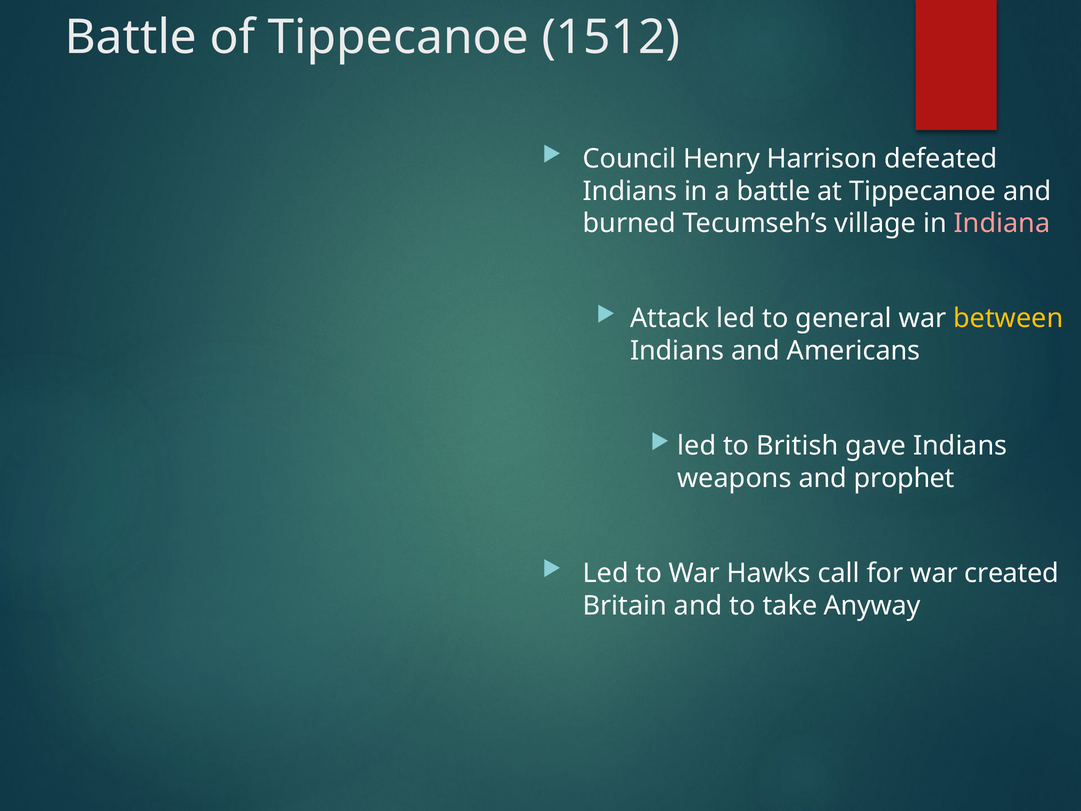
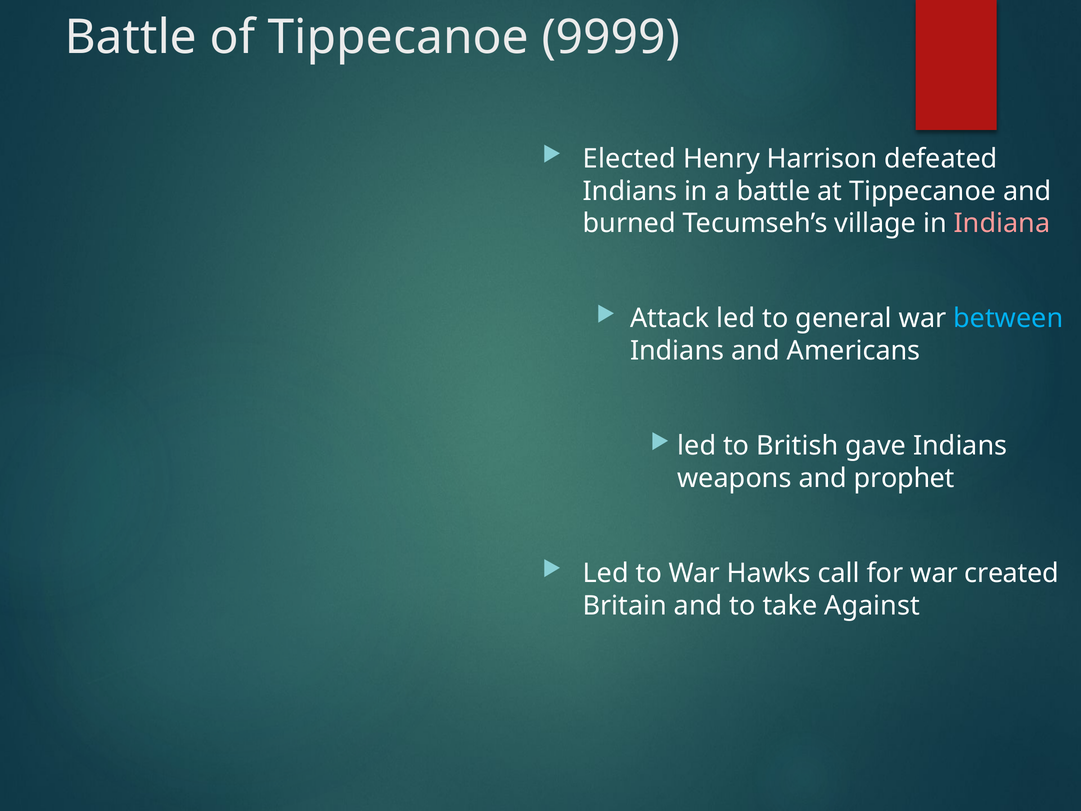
1512: 1512 -> 9999 (611, 38)
Council: Council -> Elected (629, 159)
between colour: yellow -> light blue (1008, 318)
Anyway: Anyway -> Against (872, 606)
